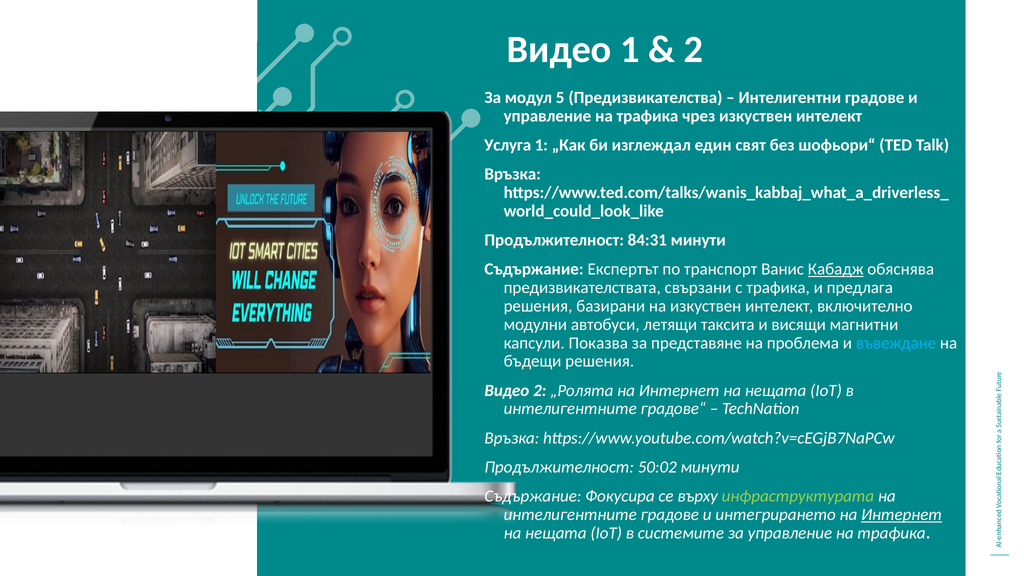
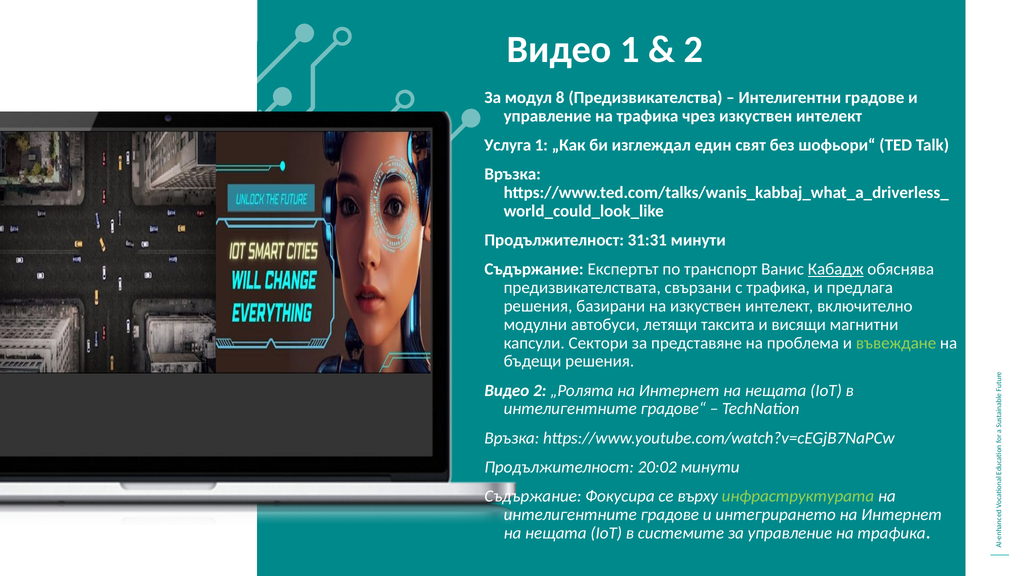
5: 5 -> 8 (560, 98)
84:31: 84:31 -> 31:31 (647, 240)
Показва: Показва -> Сектори (598, 343)
въвеждане colour: light blue -> light green (896, 343)
50:02: 50:02 -> 20:02 (657, 467)
Интернет underline: present -> none (902, 515)
